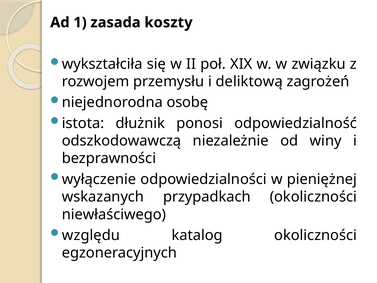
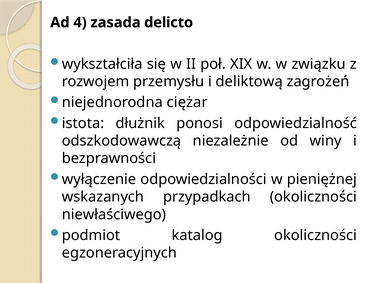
1: 1 -> 4 (80, 22)
koszty: koszty -> delicto (169, 22)
osobę: osobę -> ciężar (187, 102)
względu: względu -> podmiot (91, 235)
